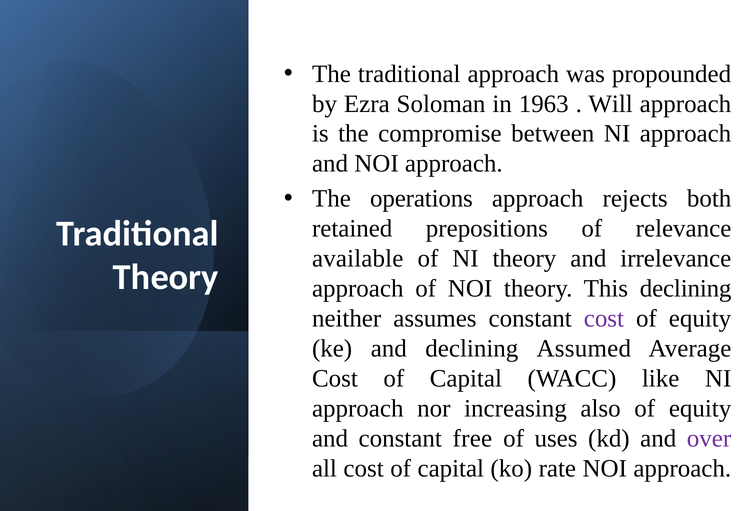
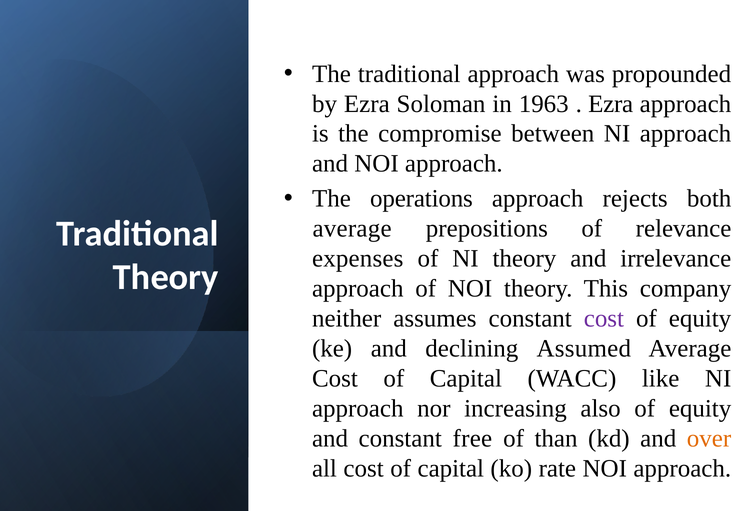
Will: Will -> Ezra (611, 104)
retained: retained -> average (352, 229)
available: available -> expenses (358, 259)
This declining: declining -> company (686, 289)
uses: uses -> than (556, 439)
over colour: purple -> orange (709, 439)
